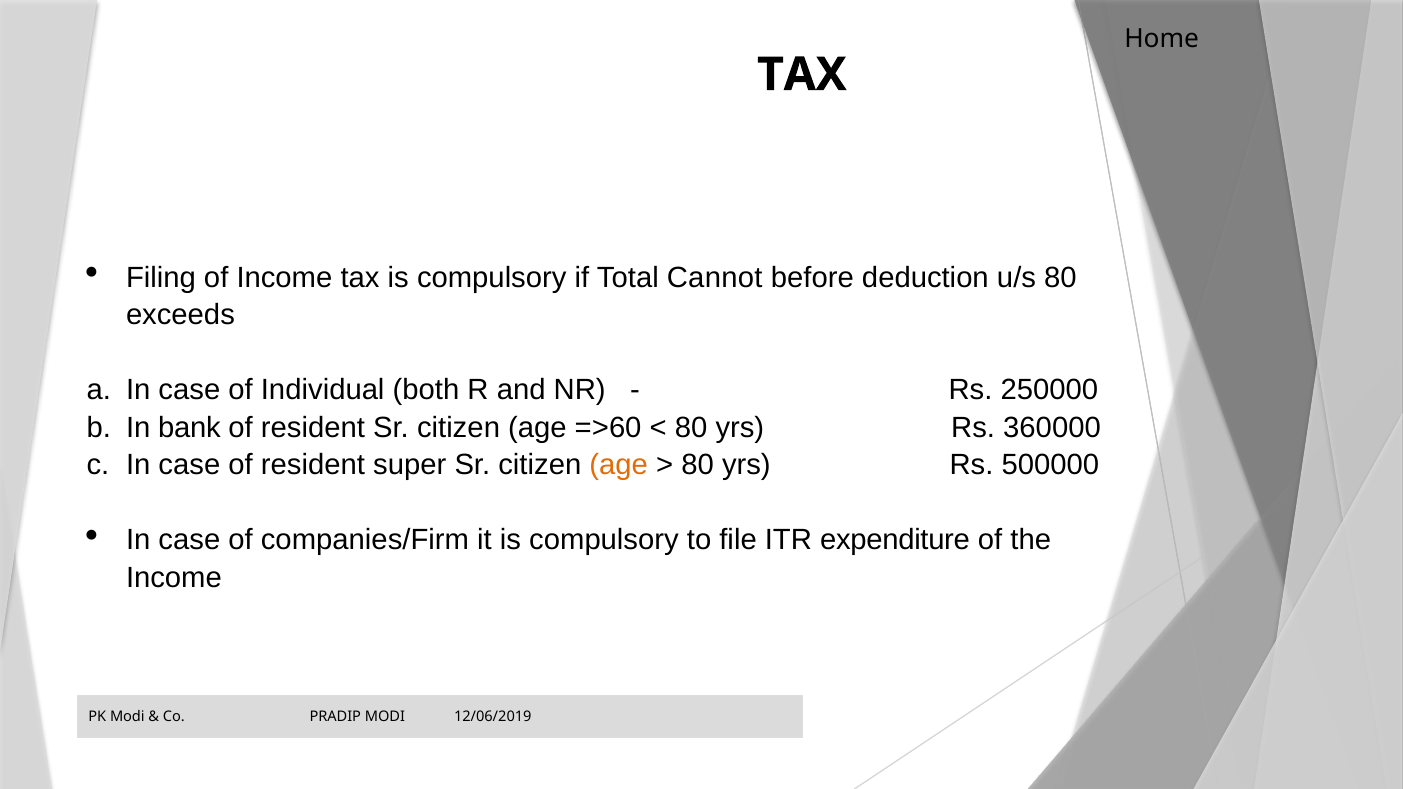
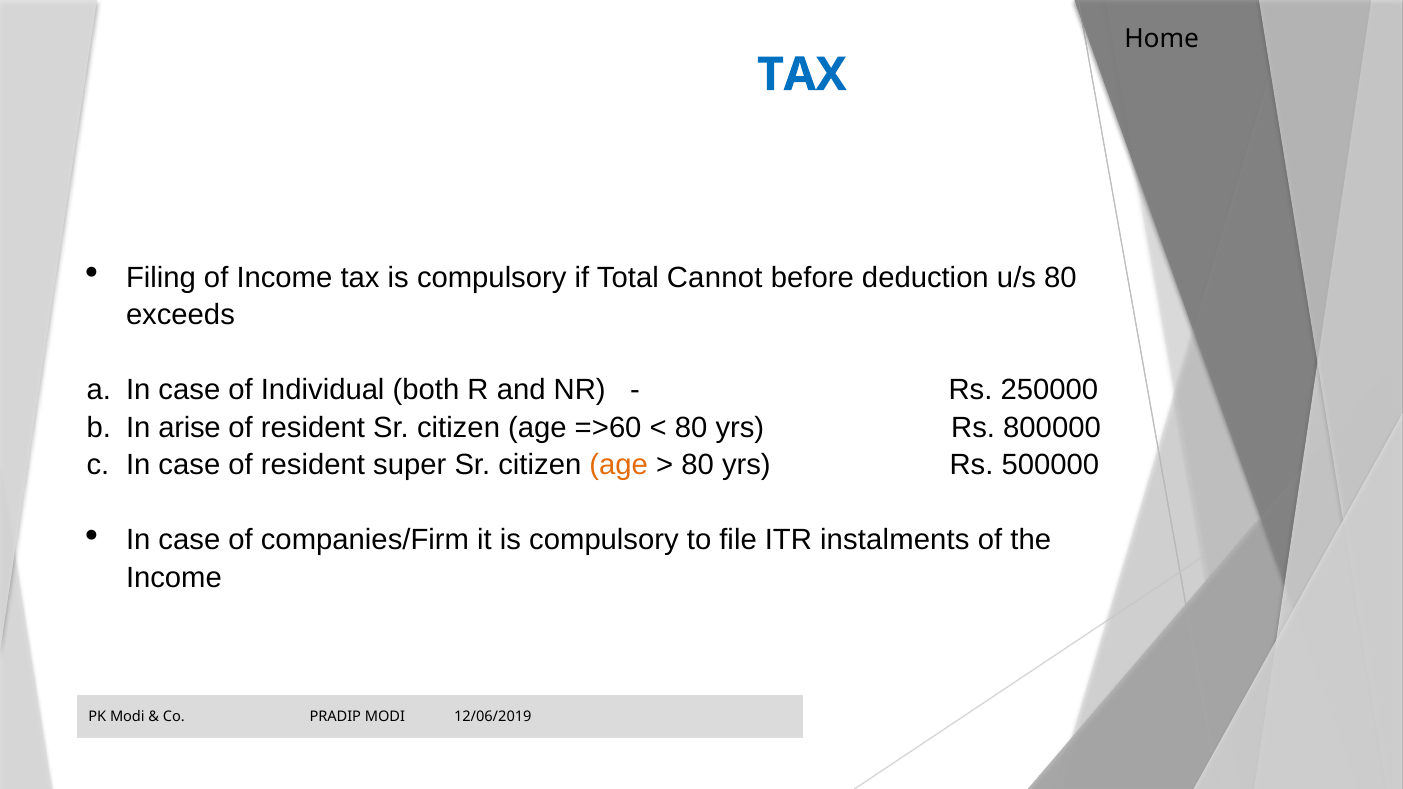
TAX colour: black -> blue (802, 75)
bank: bank -> arise (190, 428)
360000: 360000 -> 800000 (1052, 428)
expenditure: expenditure -> instalments (895, 540)
